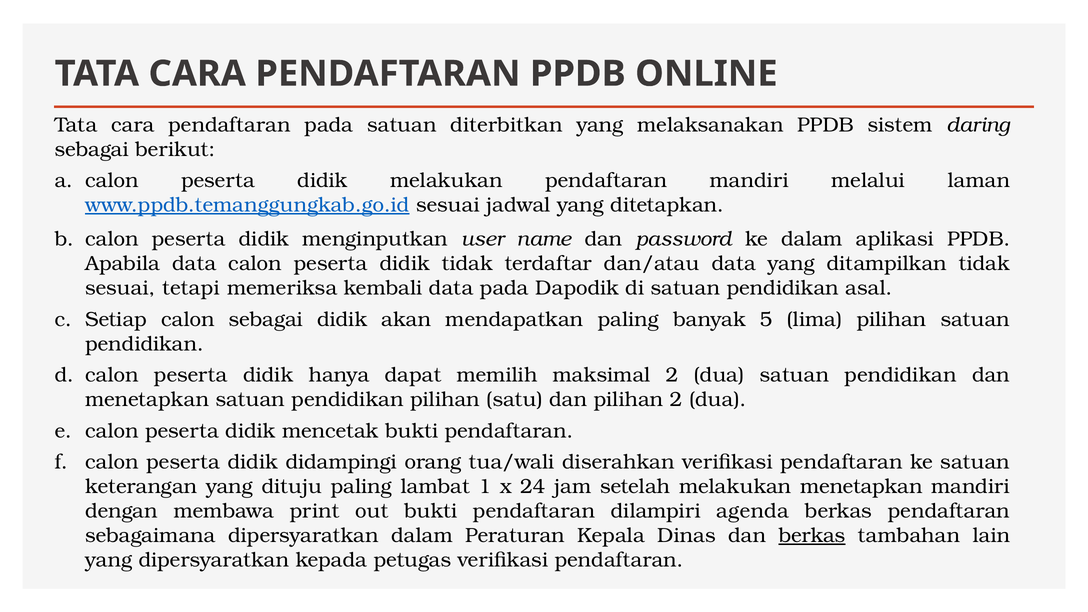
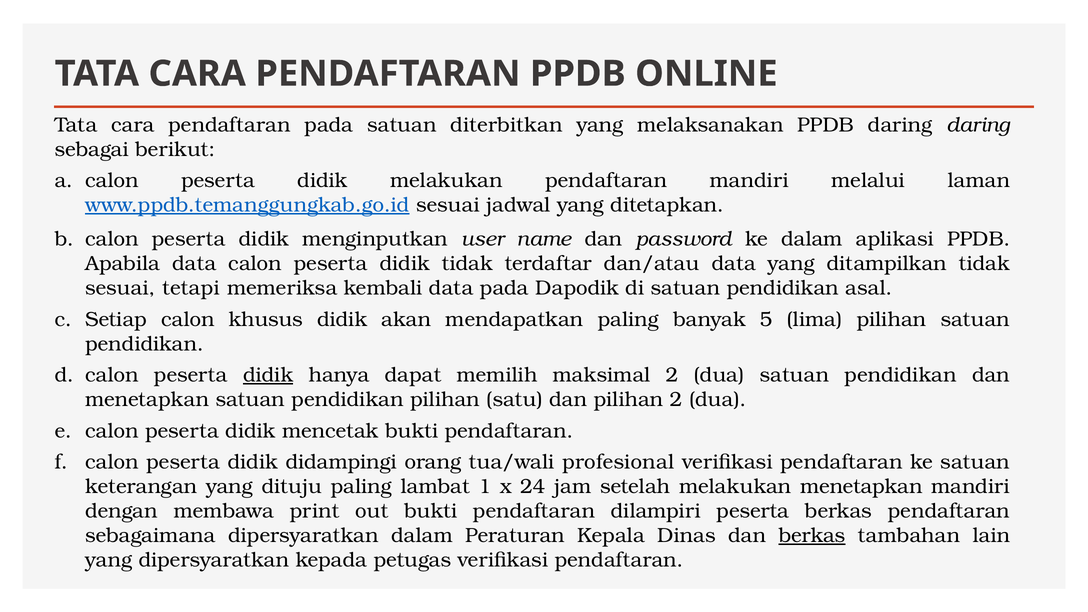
PPDB sistem: sistem -> daring (900, 125)
calon sebagai: sebagai -> khusus (266, 319)
didik underline: none -> present (268, 375)
diserahkan: diserahkan -> profesional (618, 462)
dilampiri agenda: agenda -> peserta (753, 511)
